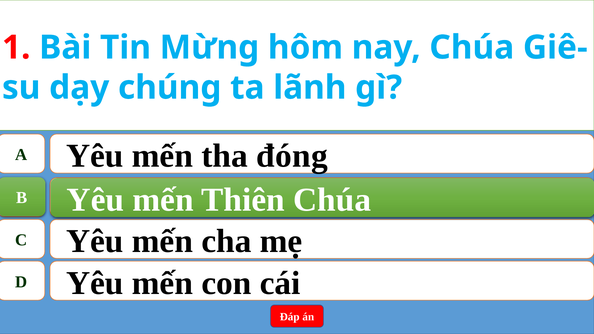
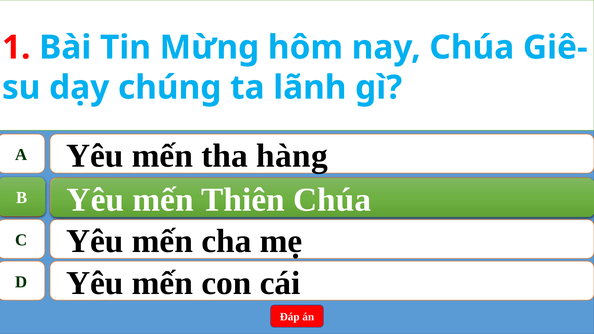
đóng: đóng -> hàng (292, 156)
